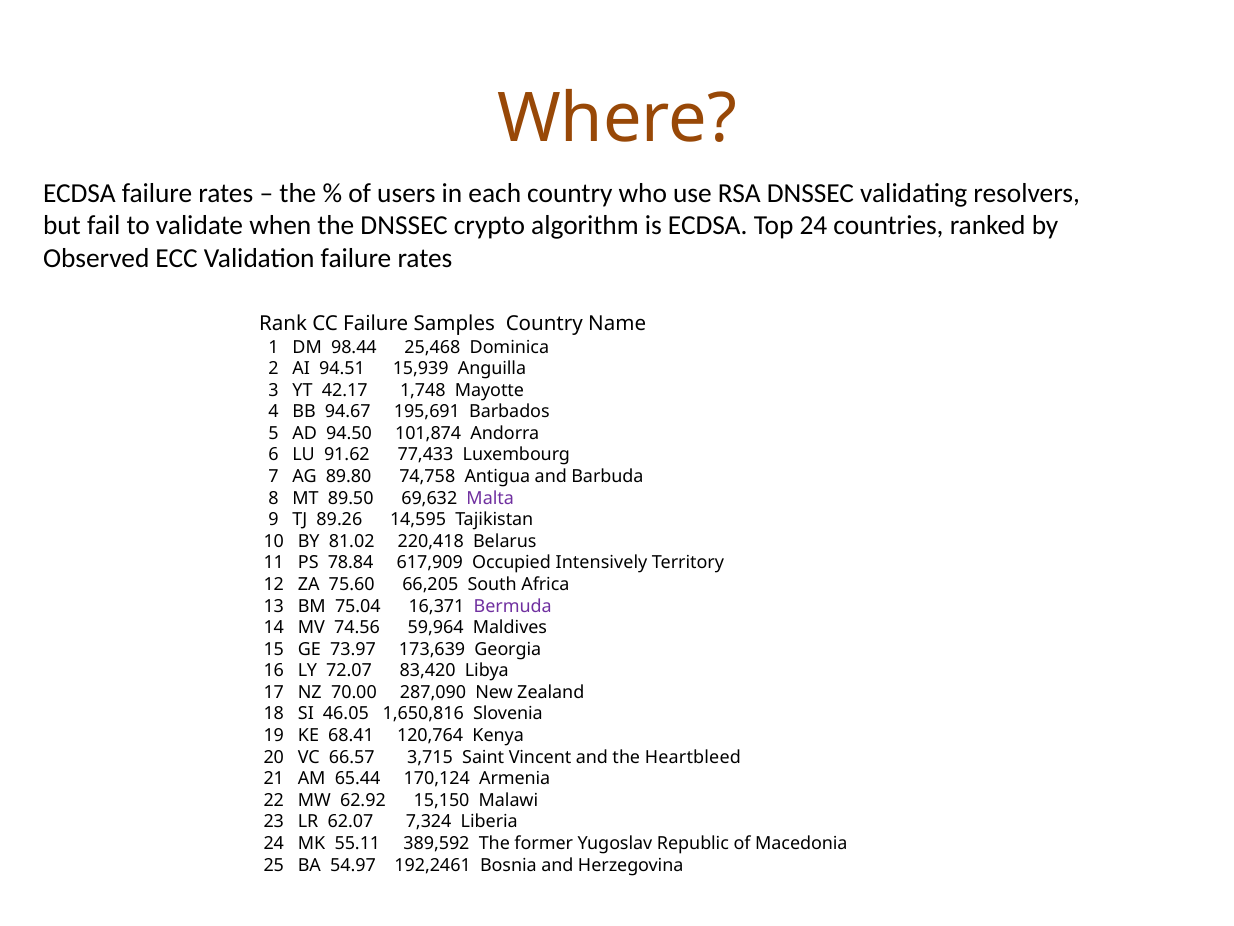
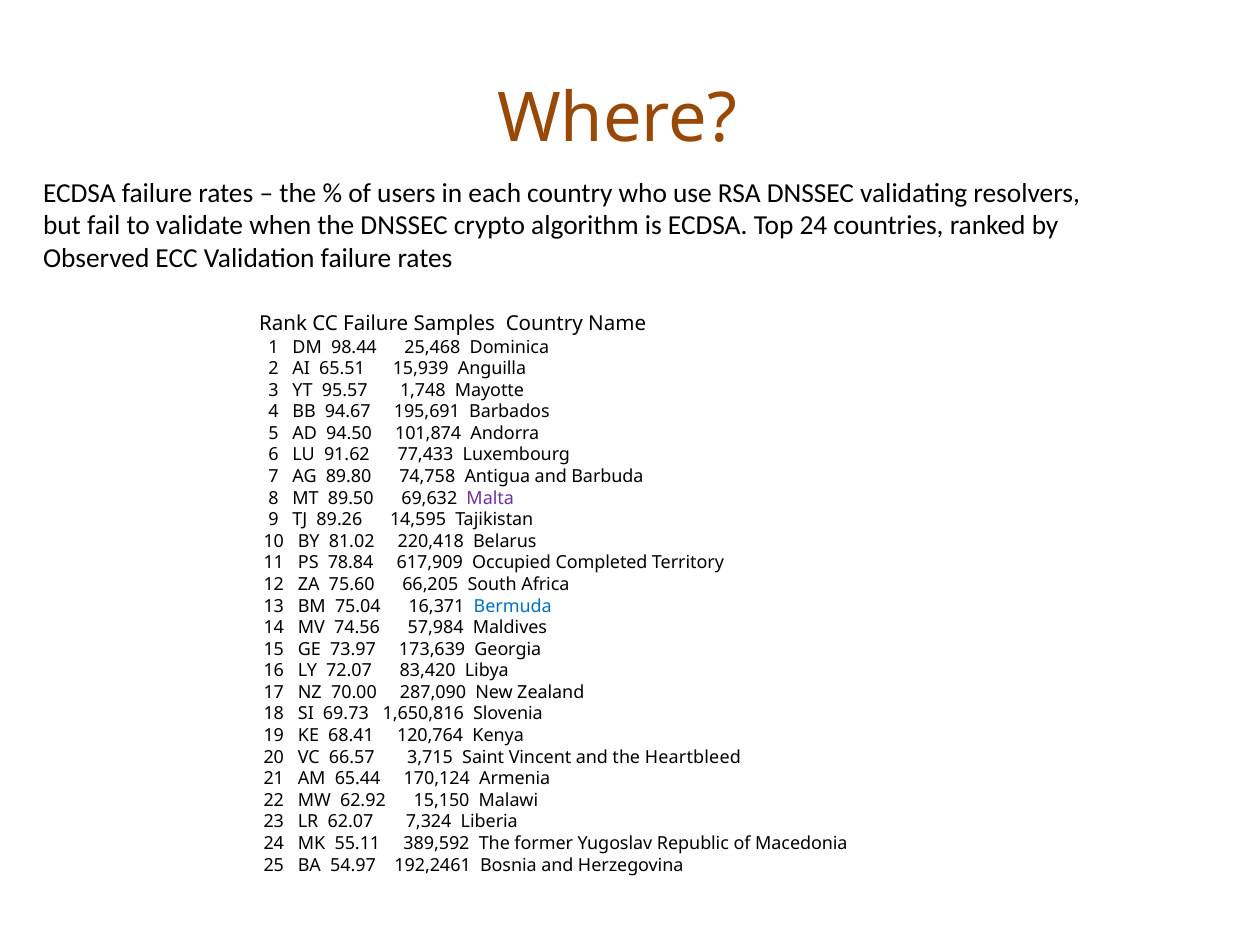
94.51: 94.51 -> 65.51 (342, 368)
42.17: 42.17 -> 95.57 (345, 390)
Intensively: Intensively -> Completed (602, 563)
Bermuda colour: purple -> blue (513, 606)
59,964: 59,964 -> 57,984 (436, 627)
46.05: 46.05 -> 69.73 (346, 714)
